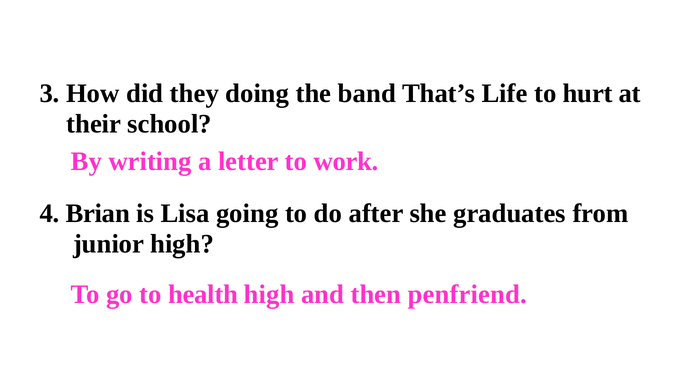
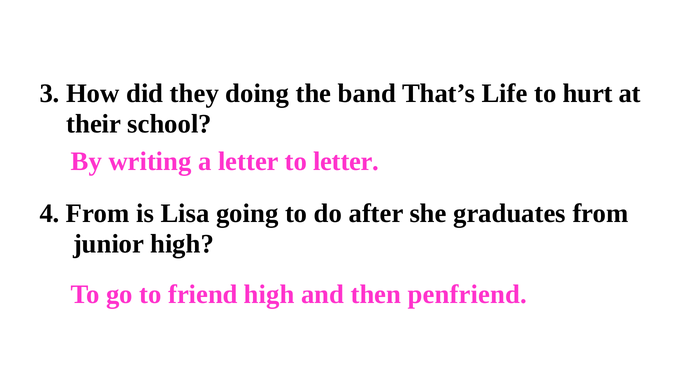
to work: work -> letter (346, 161)
4 Brian: Brian -> From (98, 214)
health: health -> friend (203, 295)
